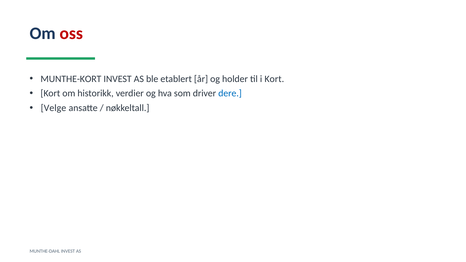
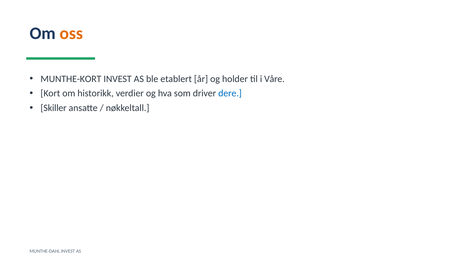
oss colour: red -> orange (71, 33)
i Kort: Kort -> Våre (274, 79)
Velge: Velge -> Skiller (54, 108)
